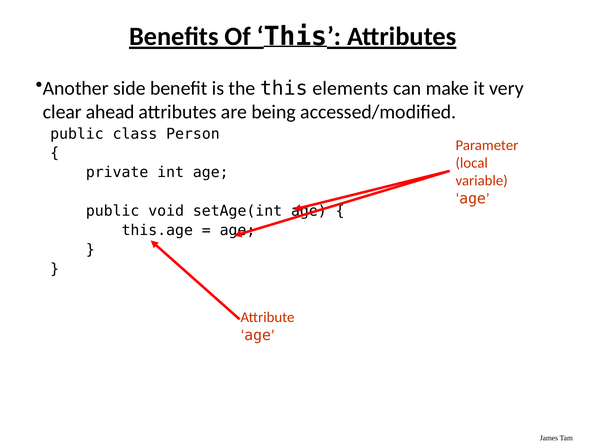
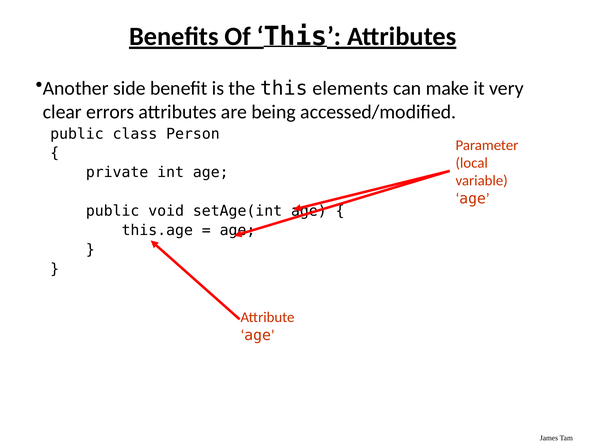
ahead: ahead -> errors (110, 112)
